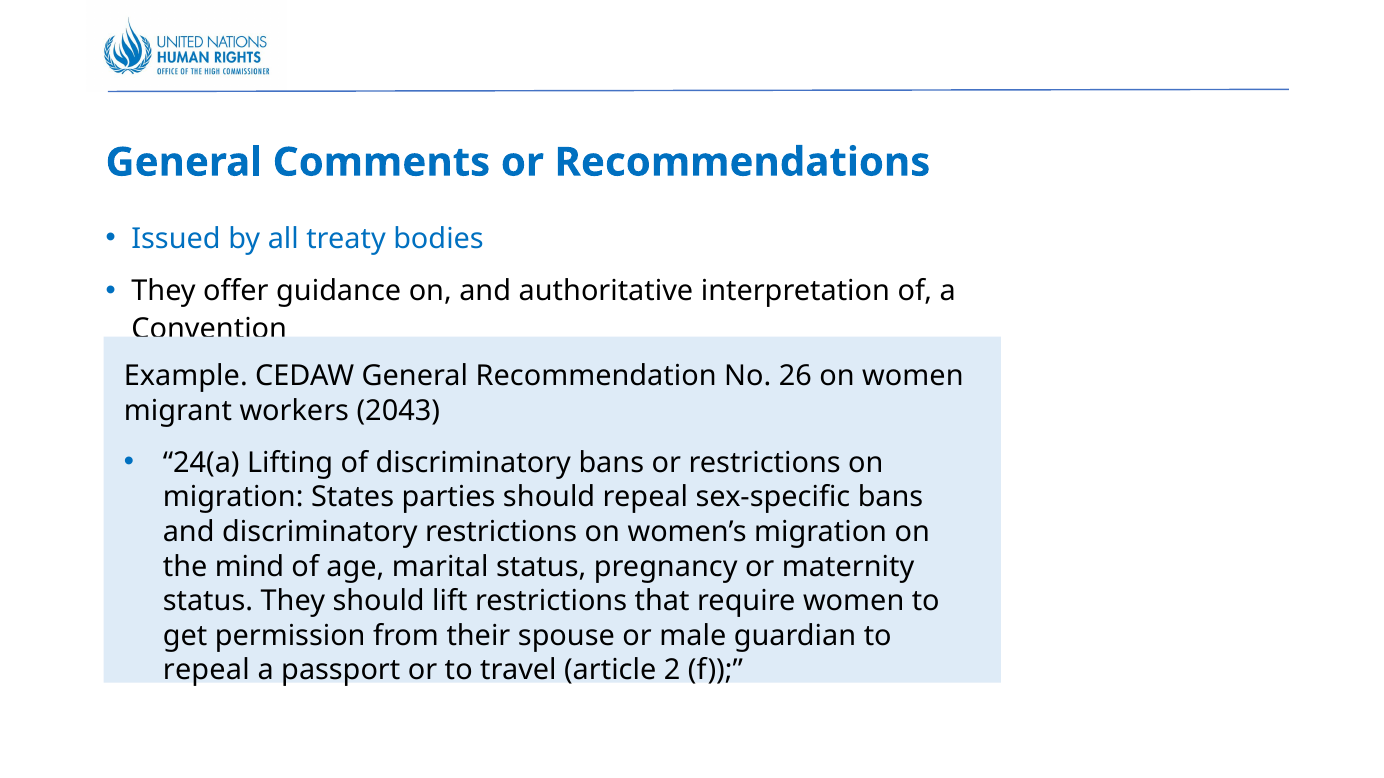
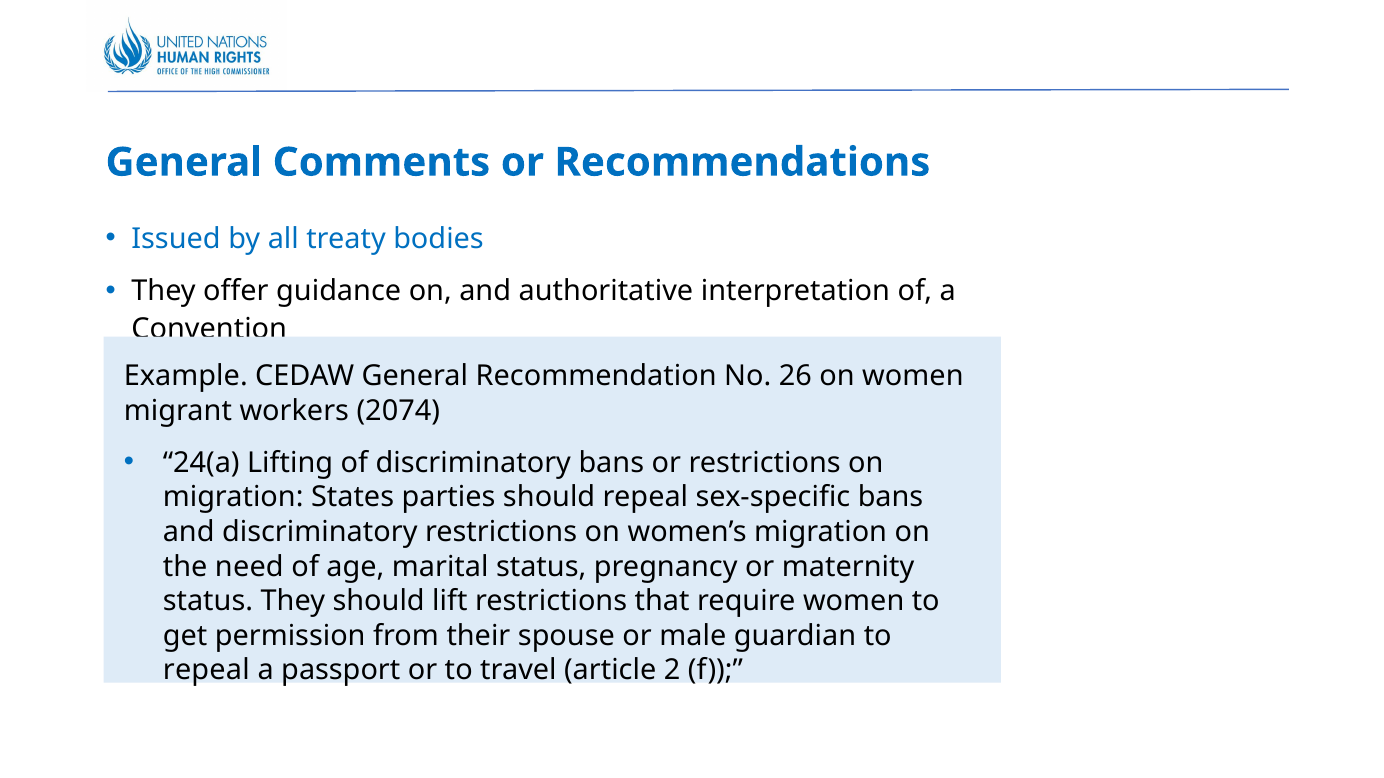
2043: 2043 -> 2074 (398, 411)
mind: mind -> need (249, 567)
